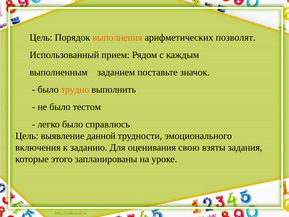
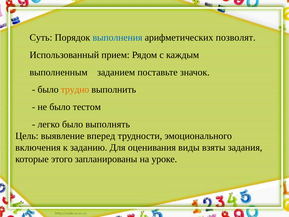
Цель: Цель -> Суть (41, 37)
выполнения colour: orange -> blue (117, 37)
справлюсь: справлюсь -> выполнять (108, 124)
данной: данной -> вперед (101, 136)
свою: свою -> виды (189, 147)
